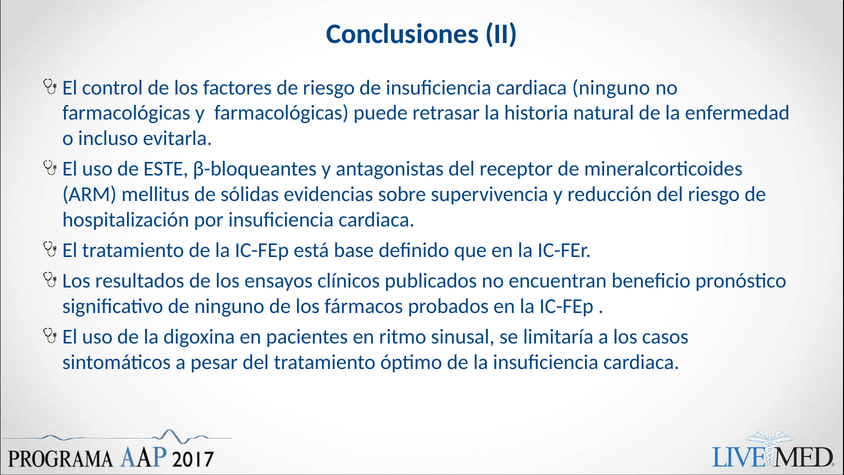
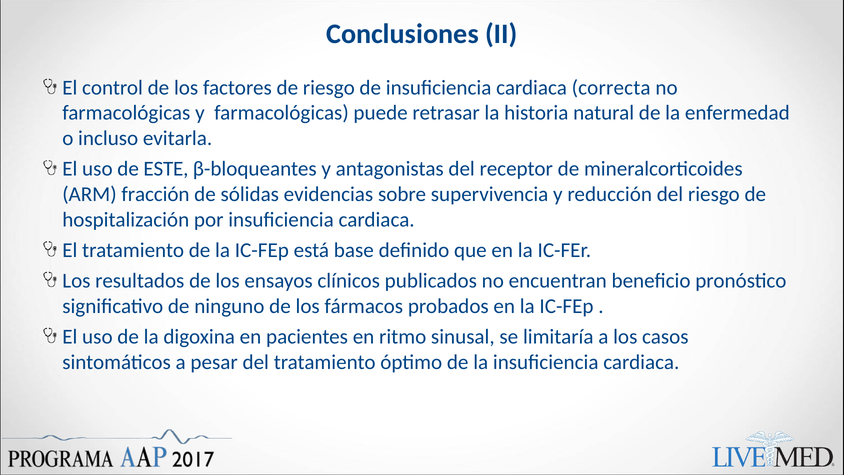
cardiaca ninguno: ninguno -> correcta (611, 88)
mellitus: mellitus -> fracción (155, 194)
